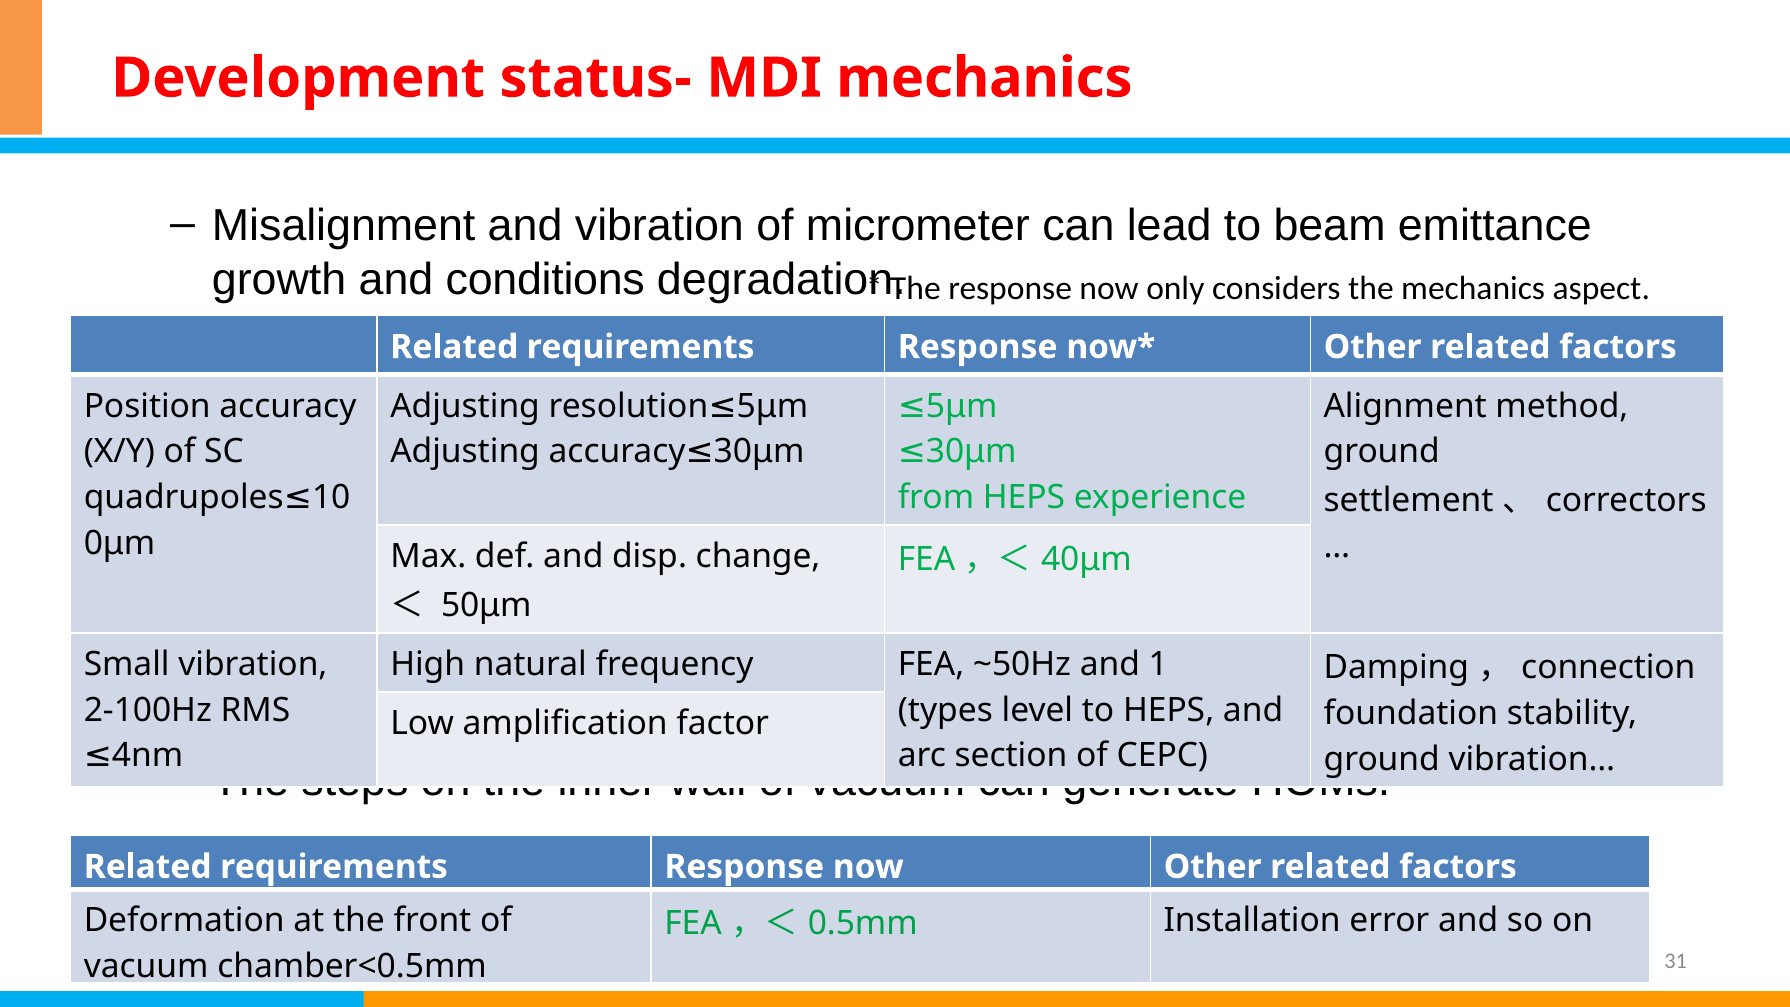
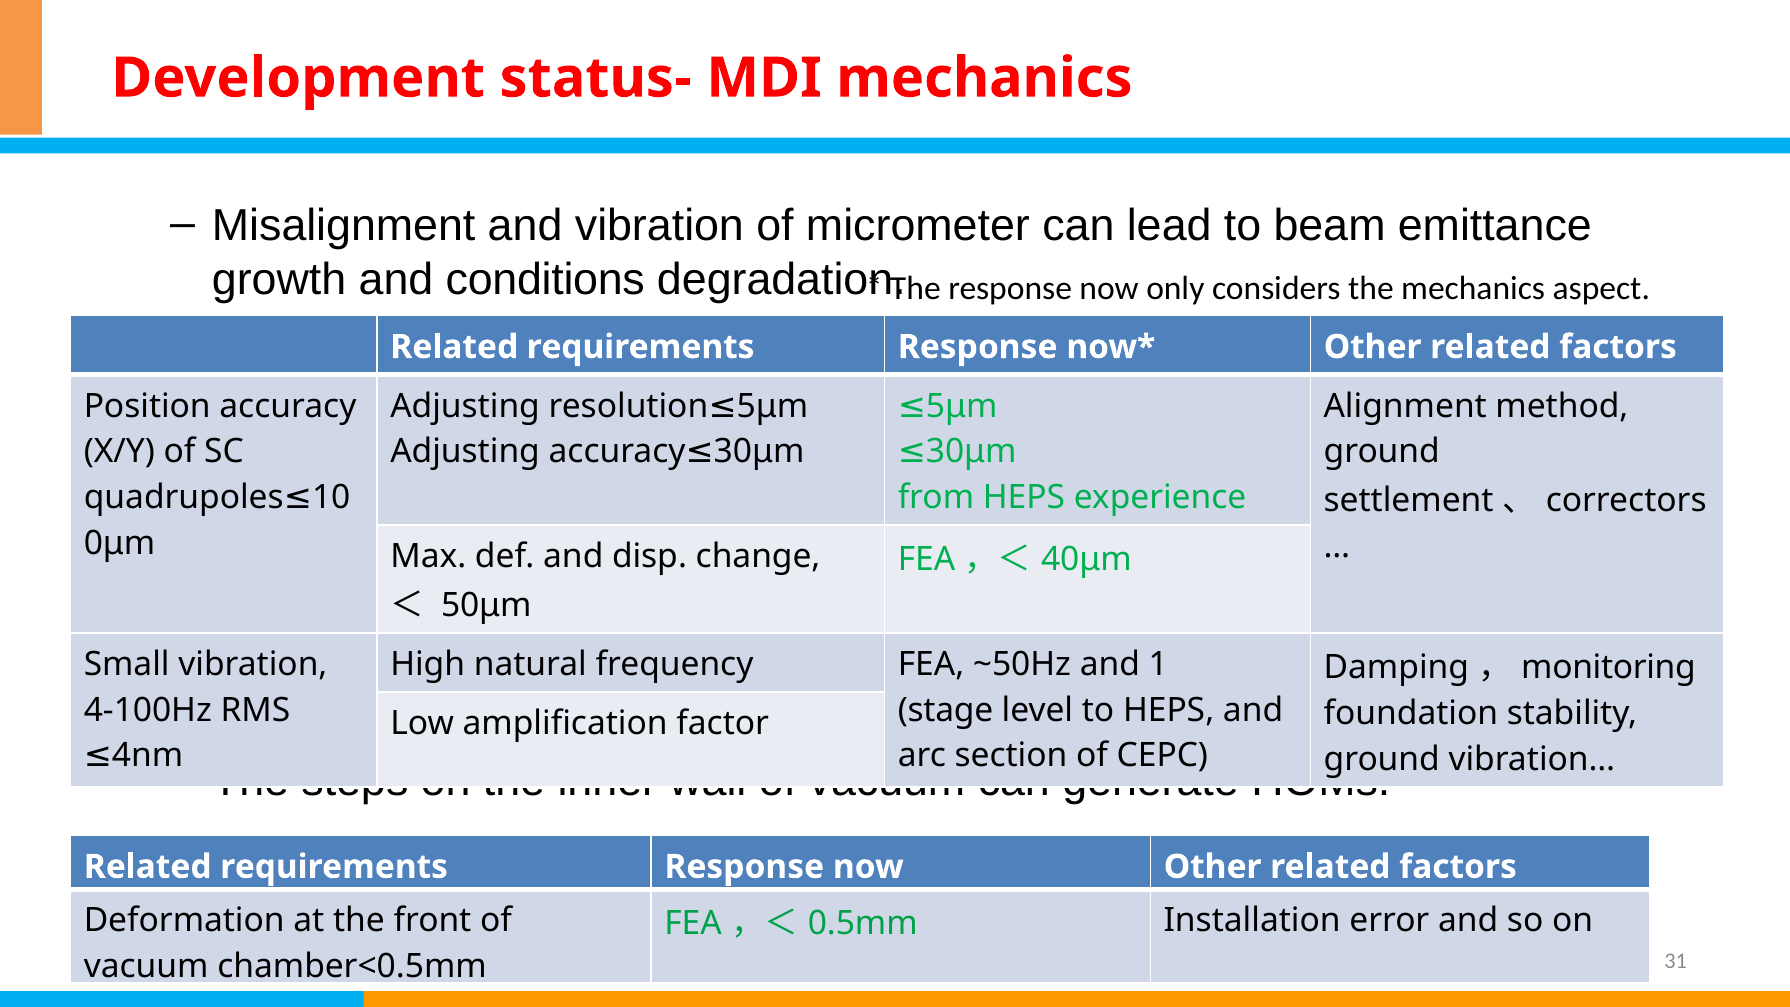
connection: connection -> monitoring (1608, 668)
2-100Hz: 2-100Hz -> 4-100Hz (148, 710)
types: types -> stage (946, 710)
